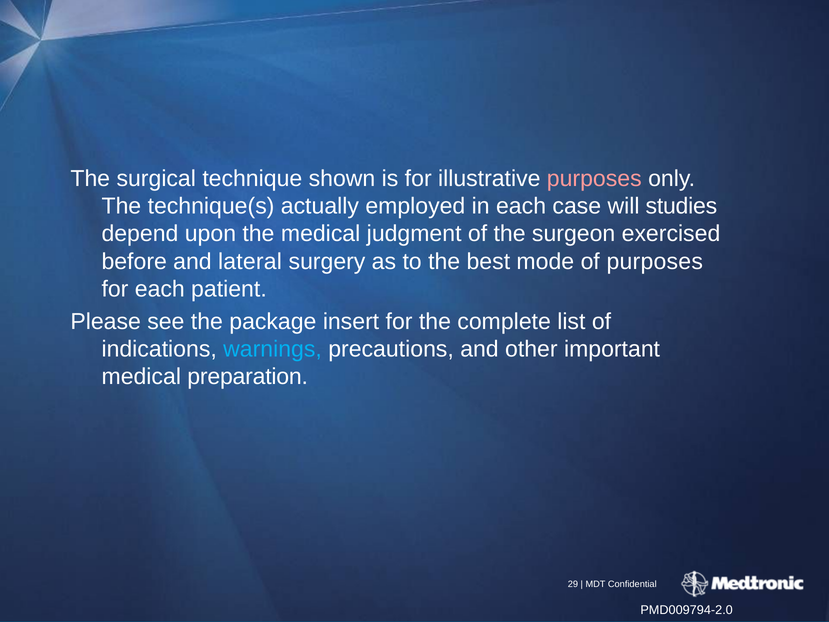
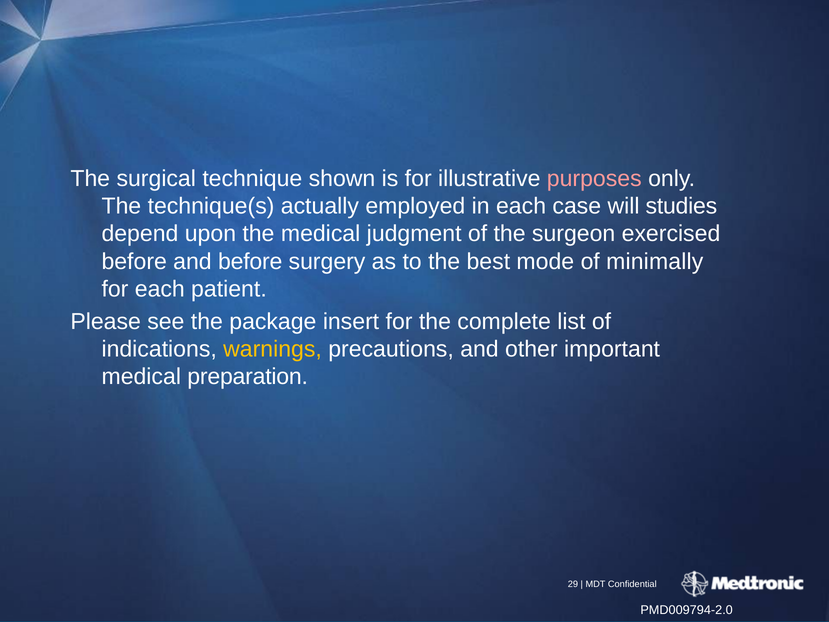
and lateral: lateral -> before (250, 261)
of purposes: purposes -> minimally (655, 261)
warnings colour: light blue -> yellow (273, 349)
